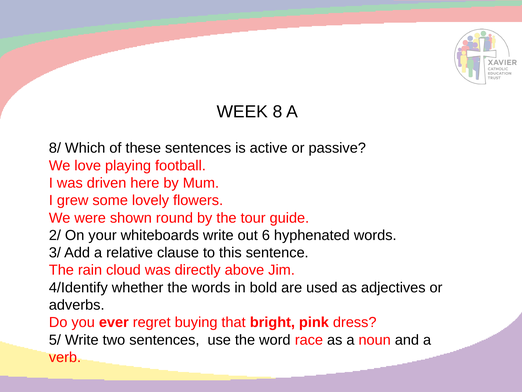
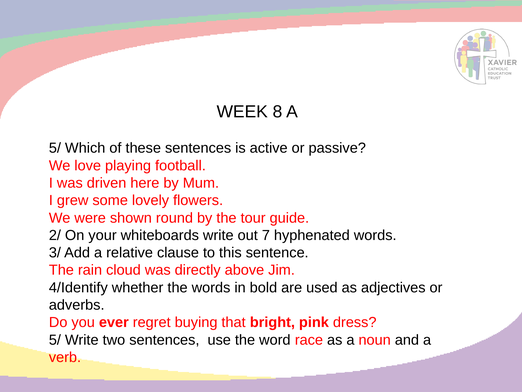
8/: 8/ -> 5/ (55, 148)
6: 6 -> 7 (266, 235)
